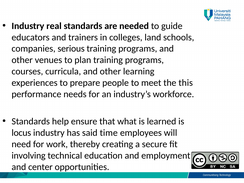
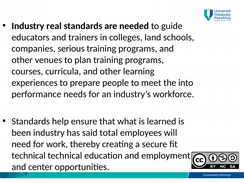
this: this -> into (186, 83)
locus: locus -> been (21, 133)
time: time -> total (109, 133)
involving: involving -> technical (29, 156)
